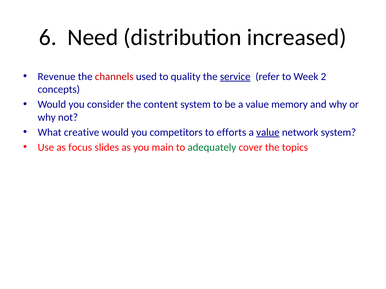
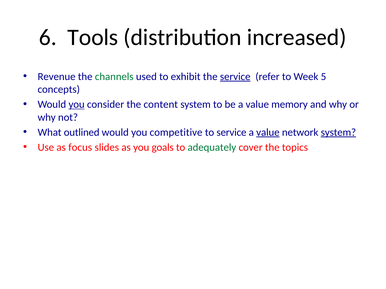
Need: Need -> Tools (93, 37)
channels colour: red -> green (114, 77)
quality: quality -> exhibit (186, 77)
2: 2 -> 5 (324, 77)
you underline: none -> present (77, 105)
creative: creative -> outlined (82, 133)
competitors: competitors -> competitive (176, 133)
to efforts: efforts -> service (231, 133)
system underline: none -> present (338, 133)
main: main -> goals (163, 148)
